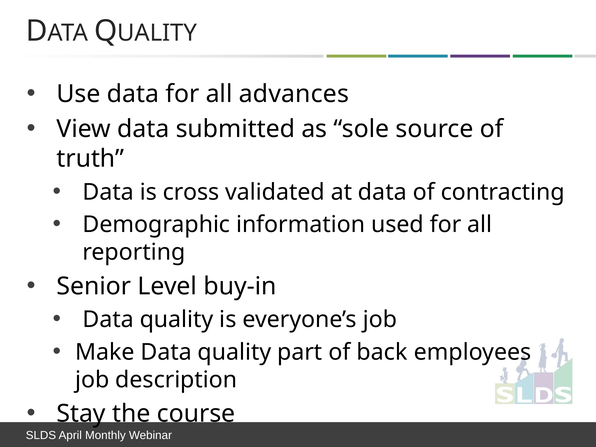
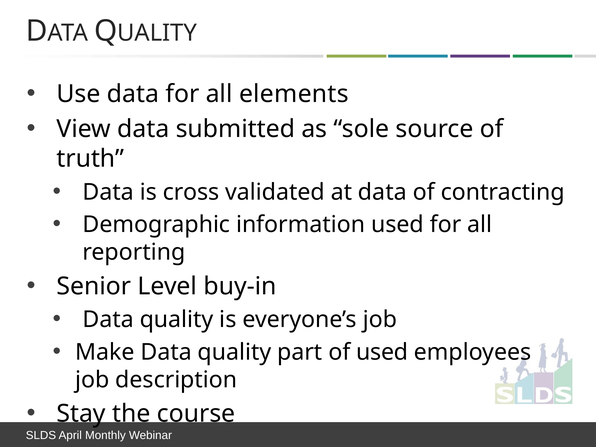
advances: advances -> elements (294, 94)
of back: back -> used (382, 352)
